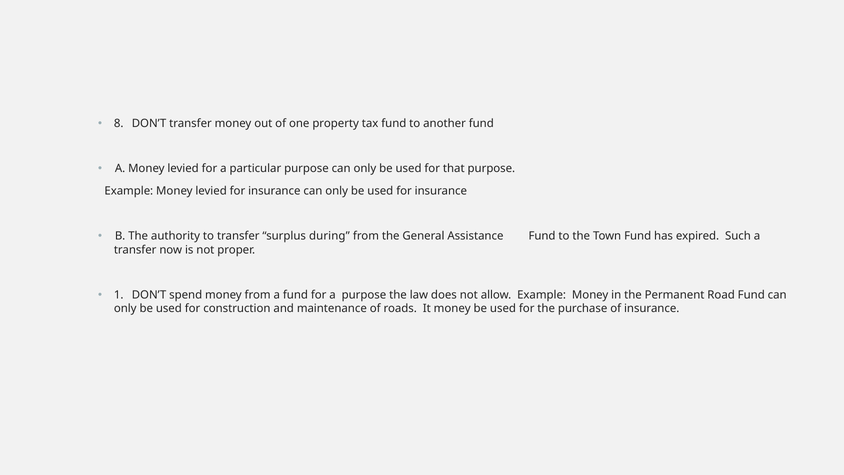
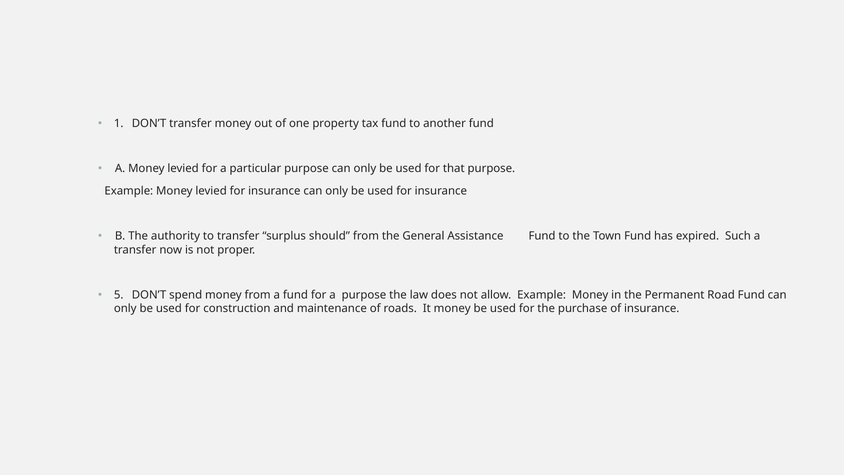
8: 8 -> 1 (119, 123)
during: during -> should (329, 236)
1: 1 -> 5 (119, 295)
